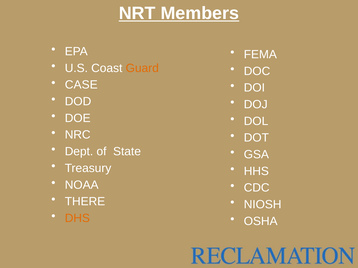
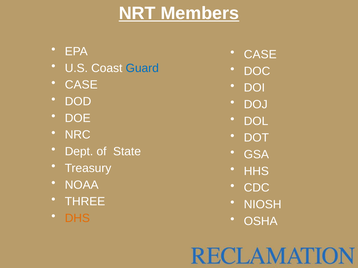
FEMA: FEMA -> CASE (260, 55)
Guard colour: orange -> blue (142, 68)
THERE: THERE -> THREE (85, 202)
